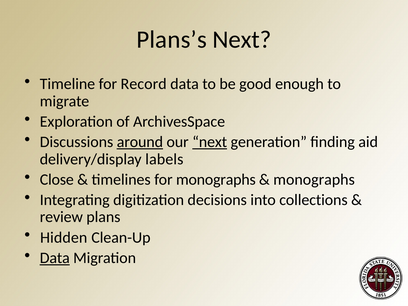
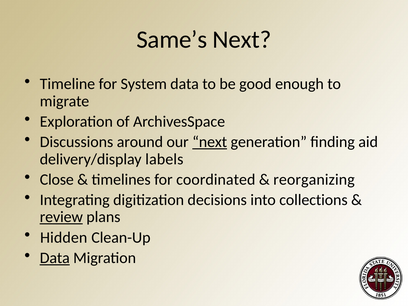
Plans’s: Plans’s -> Same’s (172, 39)
Record: Record -> System (144, 84)
around underline: present -> none (140, 142)
for monographs: monographs -> coordinated (216, 180)
monographs: monographs -> reorganizing (314, 180)
review underline: none -> present (61, 217)
